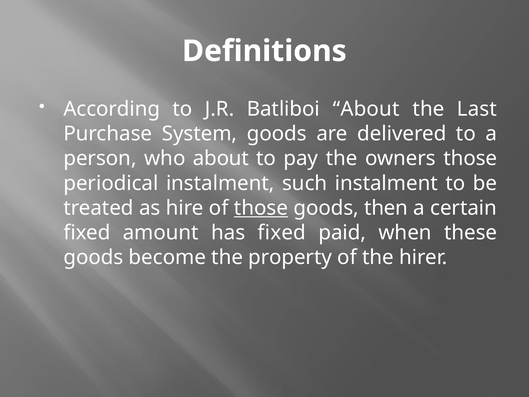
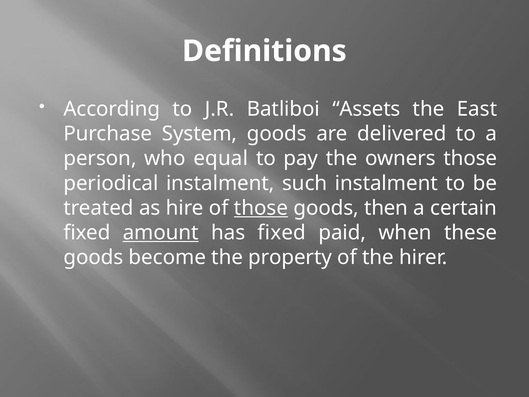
Batliboi About: About -> Assets (366, 109)
Last: Last -> East (477, 109)
who about: about -> equal (221, 158)
amount underline: none -> present (161, 233)
